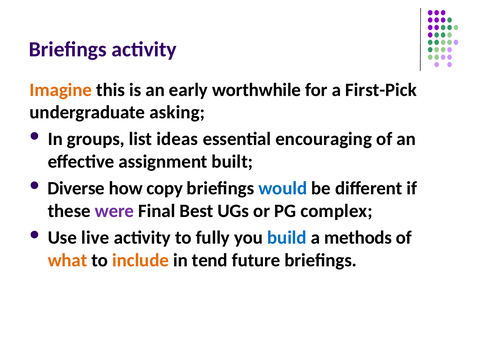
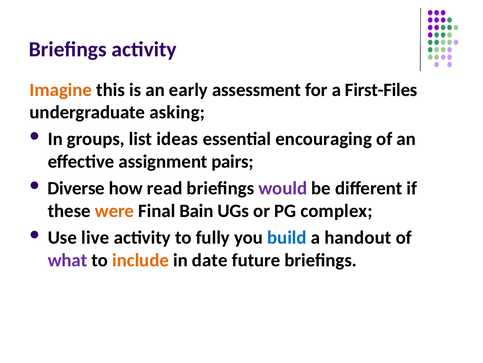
worthwhile: worthwhile -> assessment (257, 90)
First-Pick: First-Pick -> First-Files (381, 90)
built: built -> pairs (233, 161)
copy: copy -> read (165, 188)
would colour: blue -> purple (283, 188)
were colour: purple -> orange (114, 210)
Best: Best -> Bain (196, 210)
methods: methods -> handout (358, 237)
what colour: orange -> purple (68, 260)
tend: tend -> date (210, 260)
